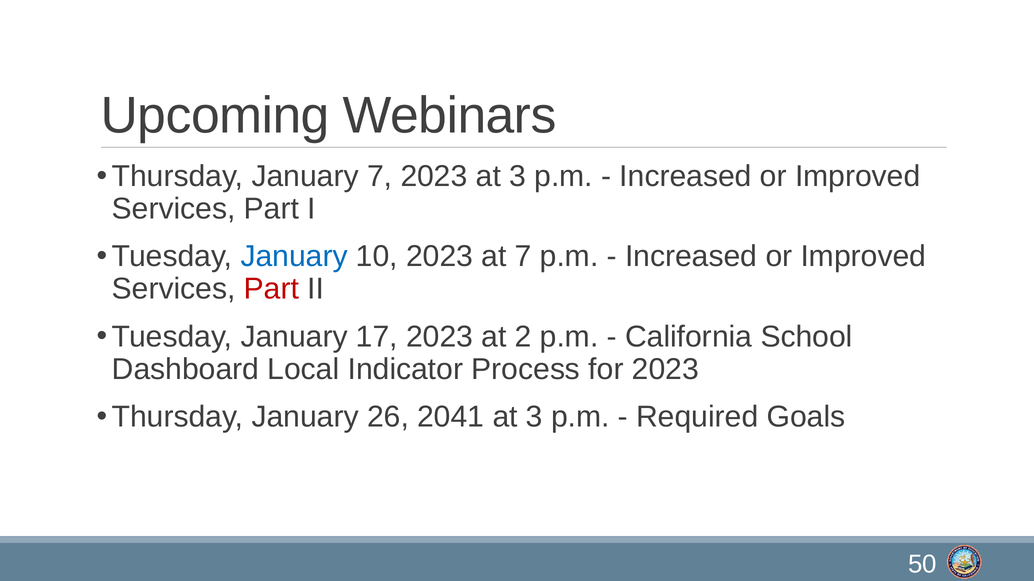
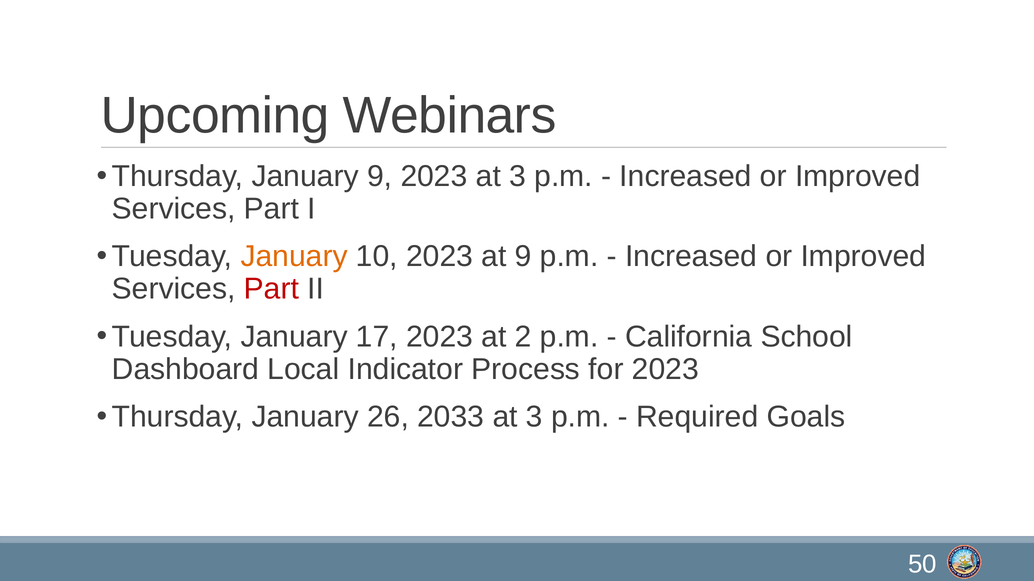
January 7: 7 -> 9 (380, 177)
January colour: blue -> orange (294, 257)
at 7: 7 -> 9 (523, 257)
2041: 2041 -> 2033 (451, 417)
